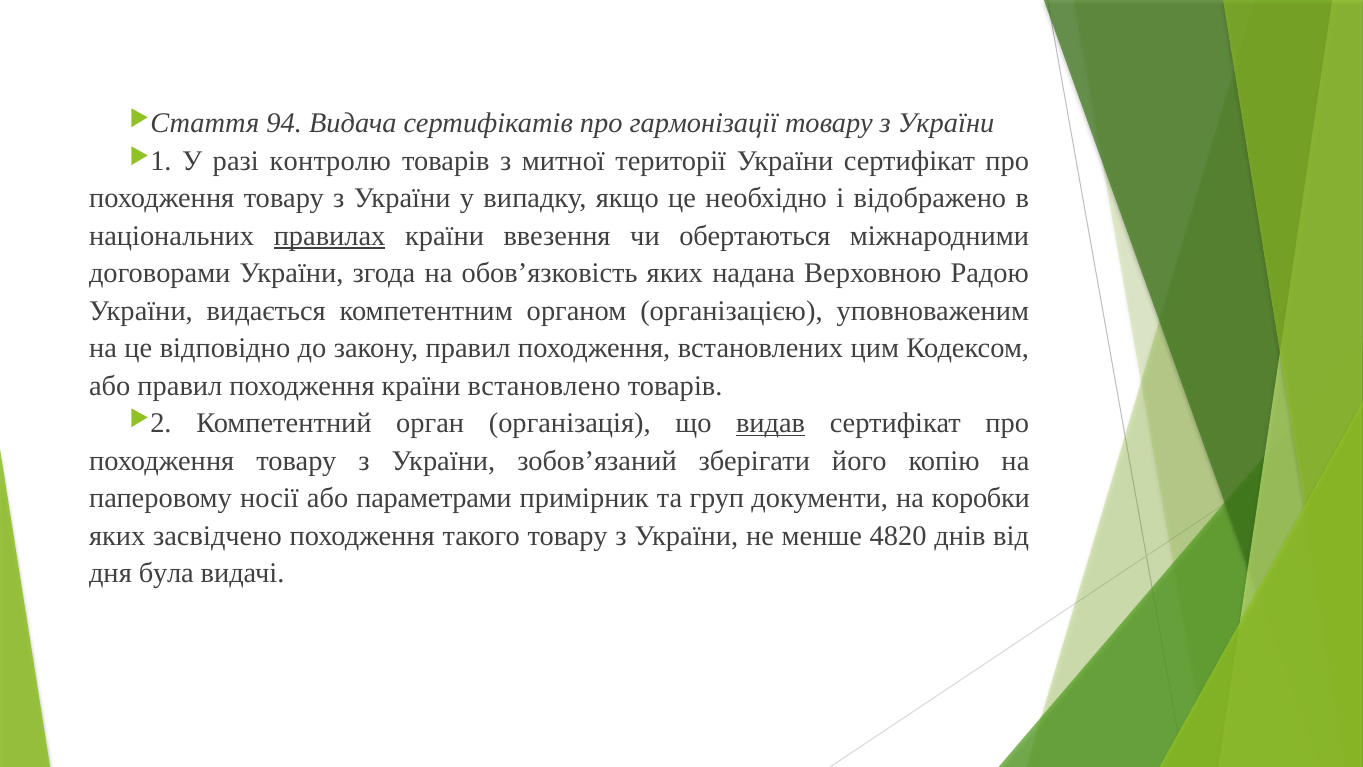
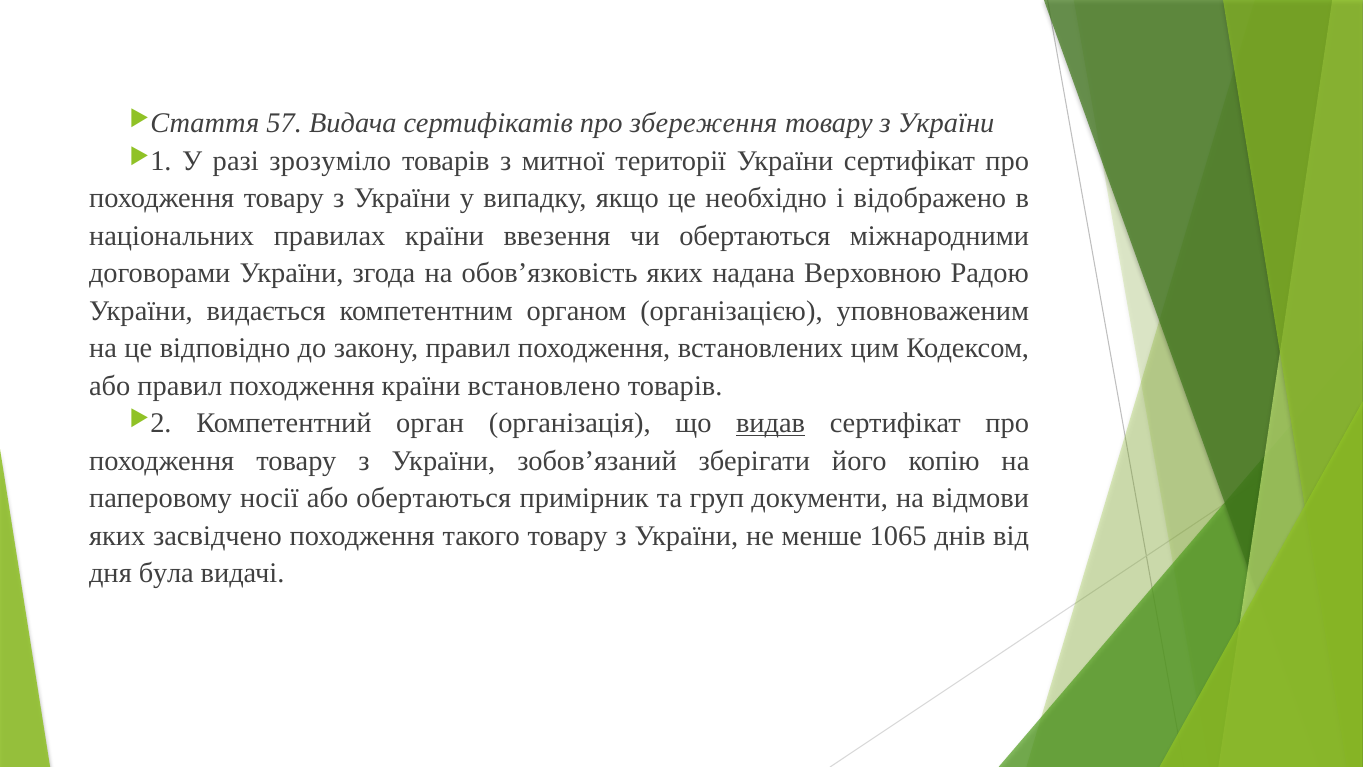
94: 94 -> 57 (284, 123)
гармонізації: гармонізації -> збереження (704, 123)
контролю: контролю -> зрозуміло (330, 161)
правилах underline: present -> none (330, 236)
або параметрами: параметрами -> обертаються (434, 498)
коробки: коробки -> відмови (981, 498)
4820: 4820 -> 1065 (898, 536)
